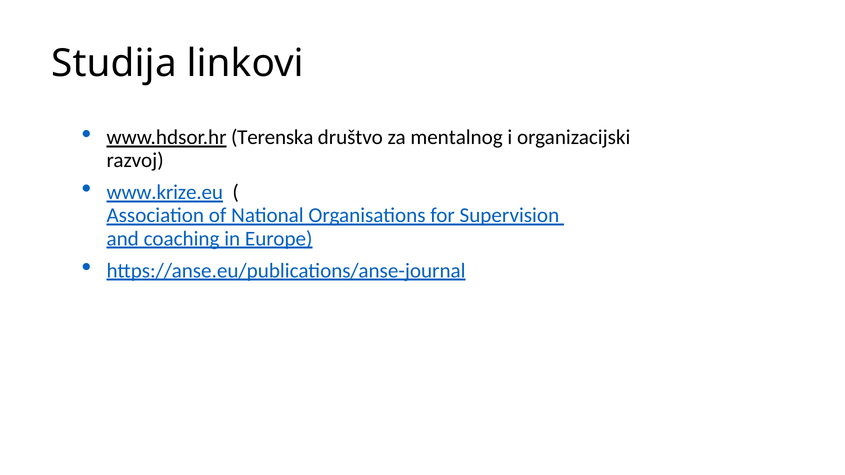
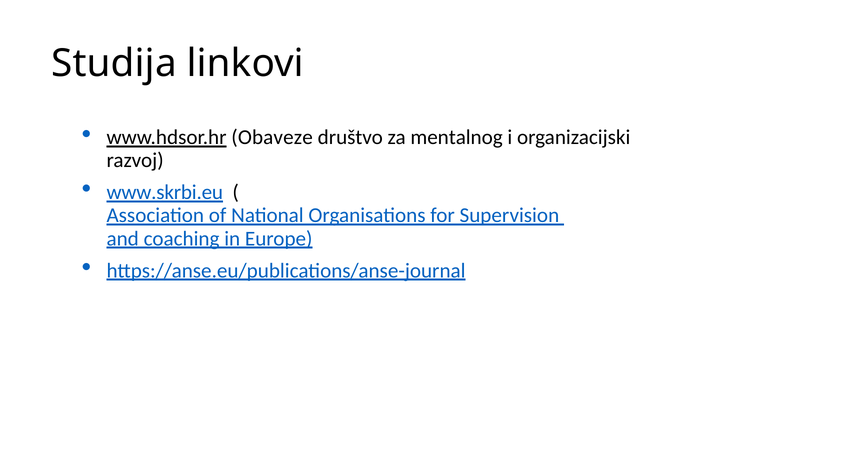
Terenska: Terenska -> Obaveze (272, 138)
www.krize.eu: www.krize.eu -> www.skrbi.eu (165, 192)
